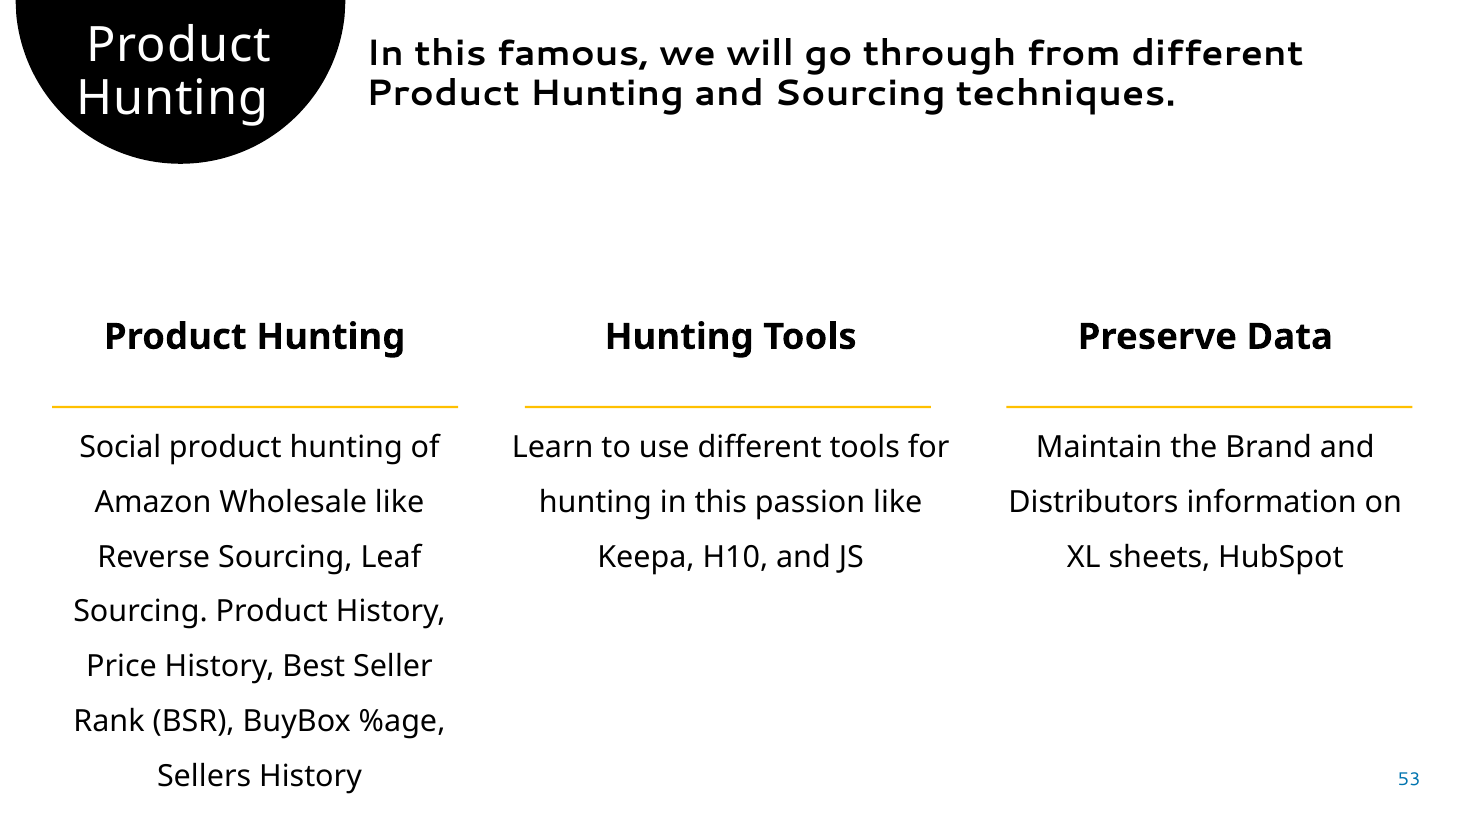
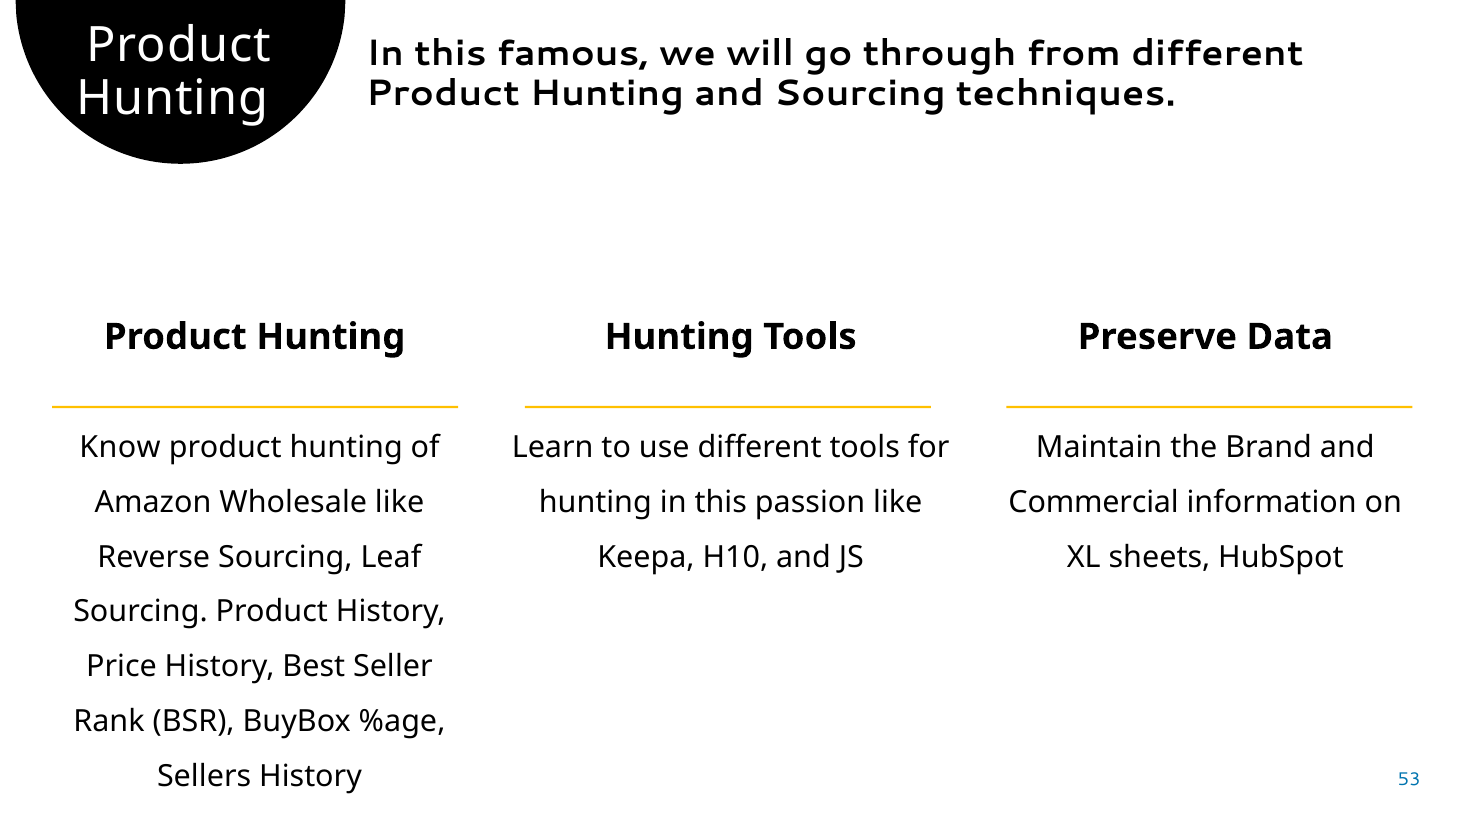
Social: Social -> Know (120, 447)
Distributors: Distributors -> Commercial (1094, 502)
